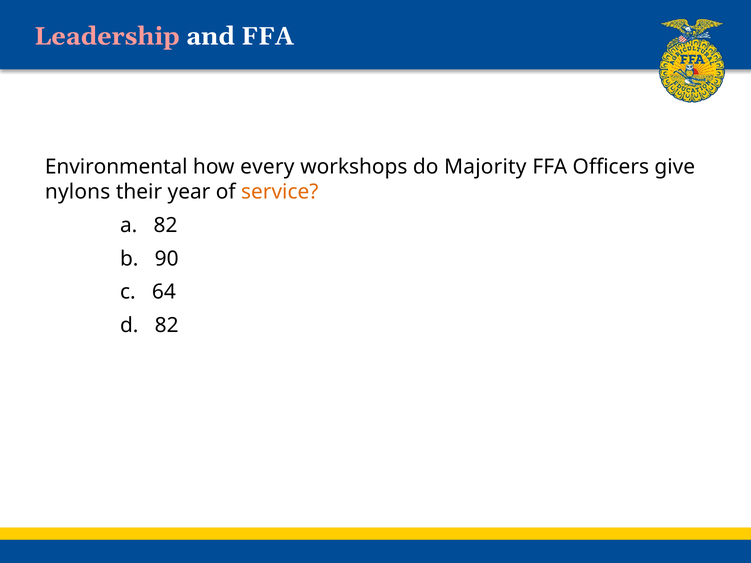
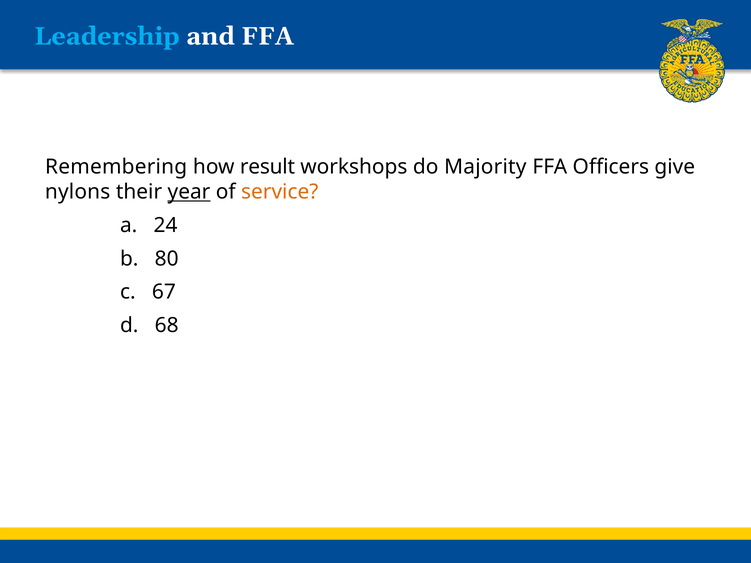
Leadership colour: pink -> light blue (107, 36)
Environmental: Environmental -> Remembering (116, 167)
every: every -> result (267, 167)
year underline: none -> present (189, 192)
a 82: 82 -> 24 (166, 225)
90: 90 -> 80 (167, 259)
64: 64 -> 67 (164, 292)
d 82: 82 -> 68 (167, 326)
